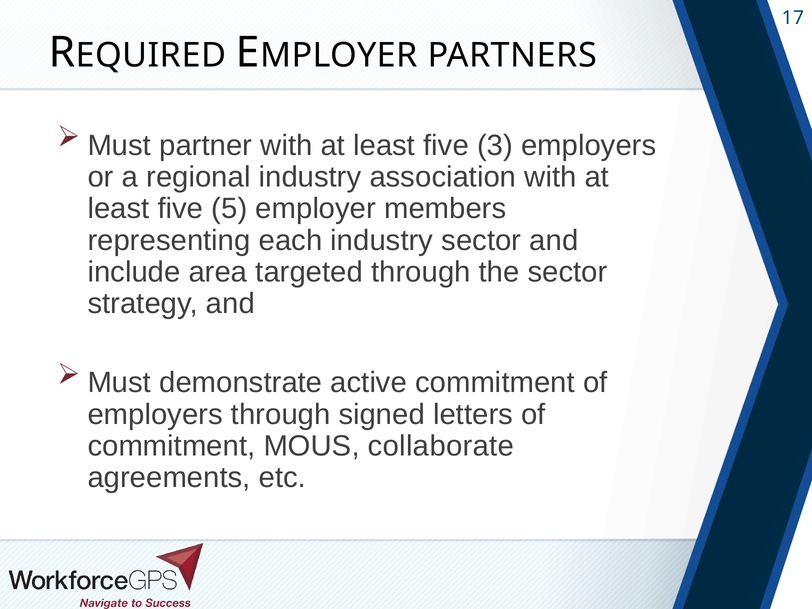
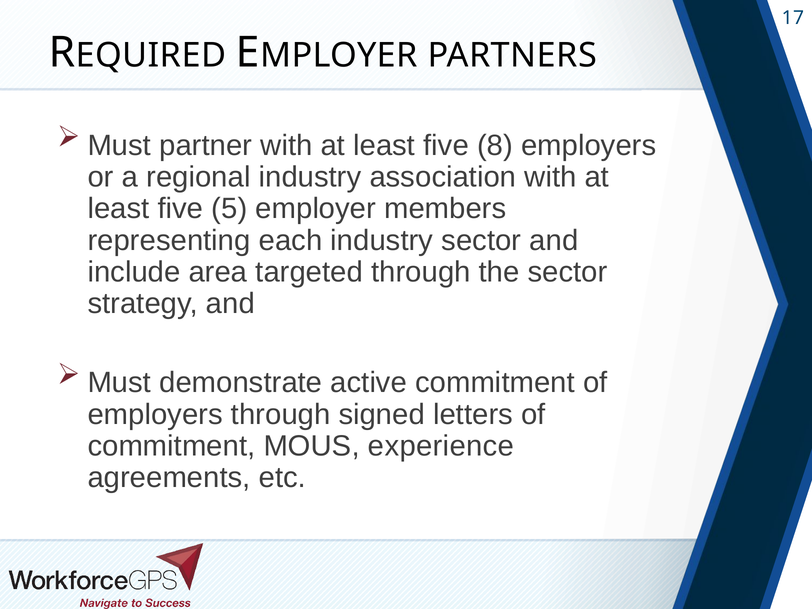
3: 3 -> 8 (495, 146)
collaborate: collaborate -> experience (441, 446)
